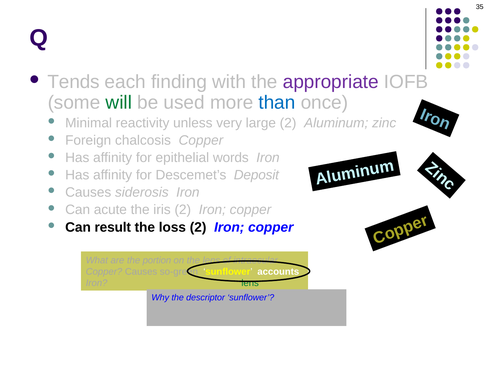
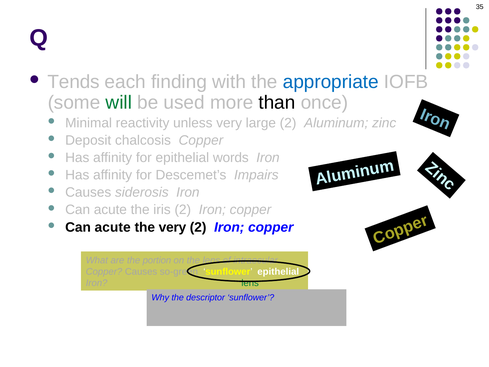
appropriate colour: purple -> blue (331, 82)
than colour: blue -> black (277, 102)
Foreign: Foreign -> Deposit (88, 140)
Deposit: Deposit -> Impairs (256, 175)
result: result -> acute (113, 227)
the loss: loss -> very (172, 227)
sunflower accounts: accounts -> epithelial (278, 271)
